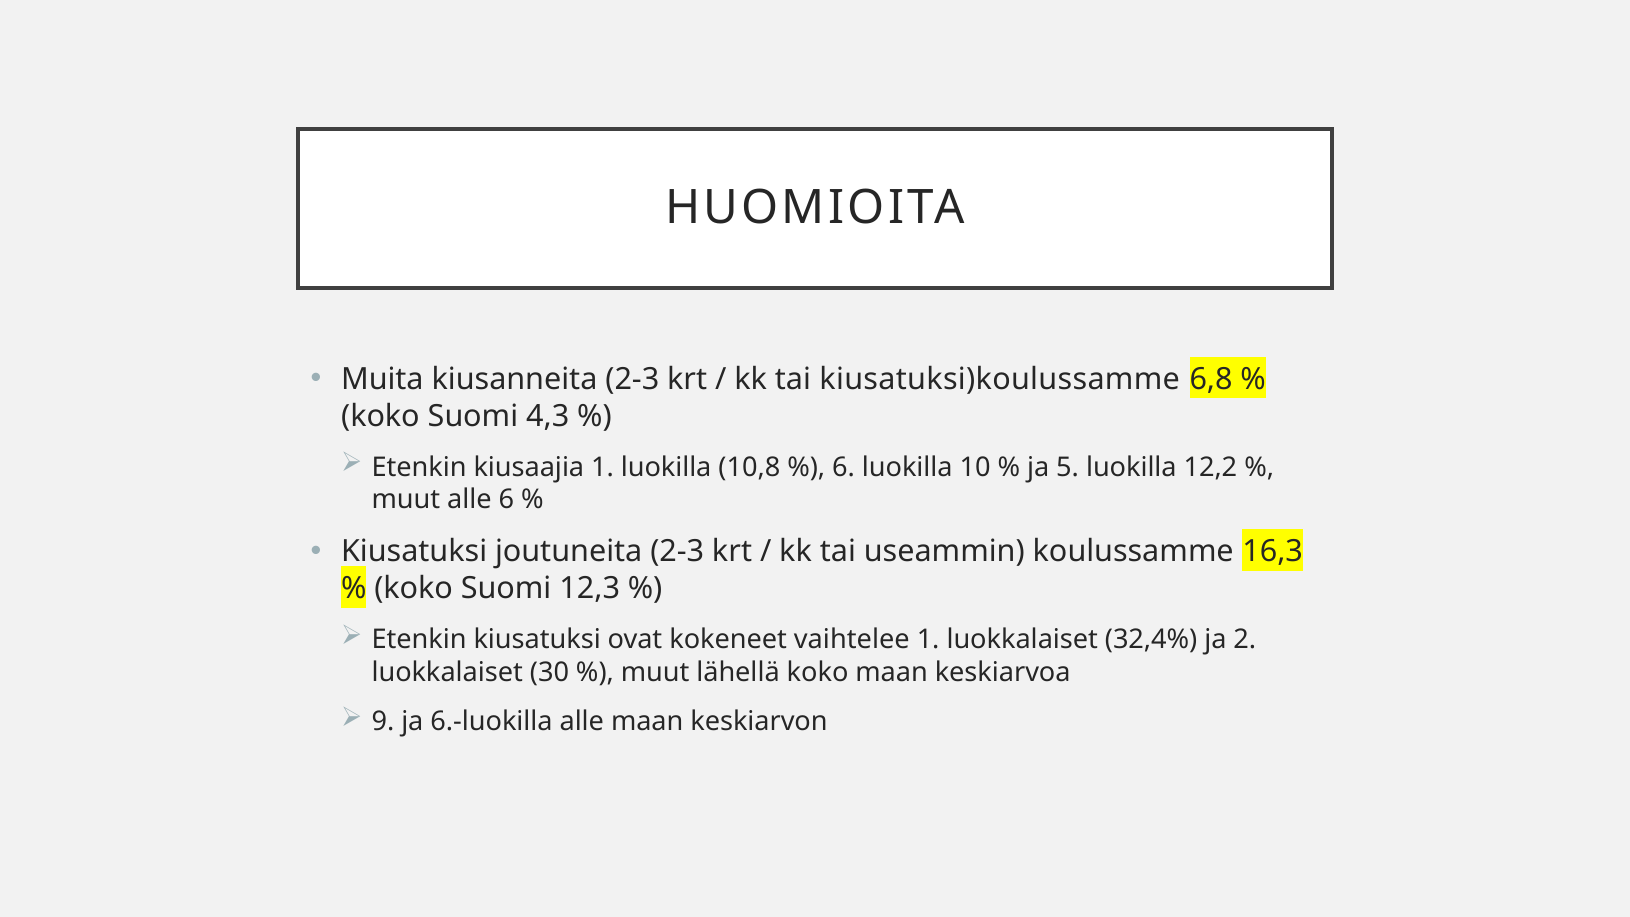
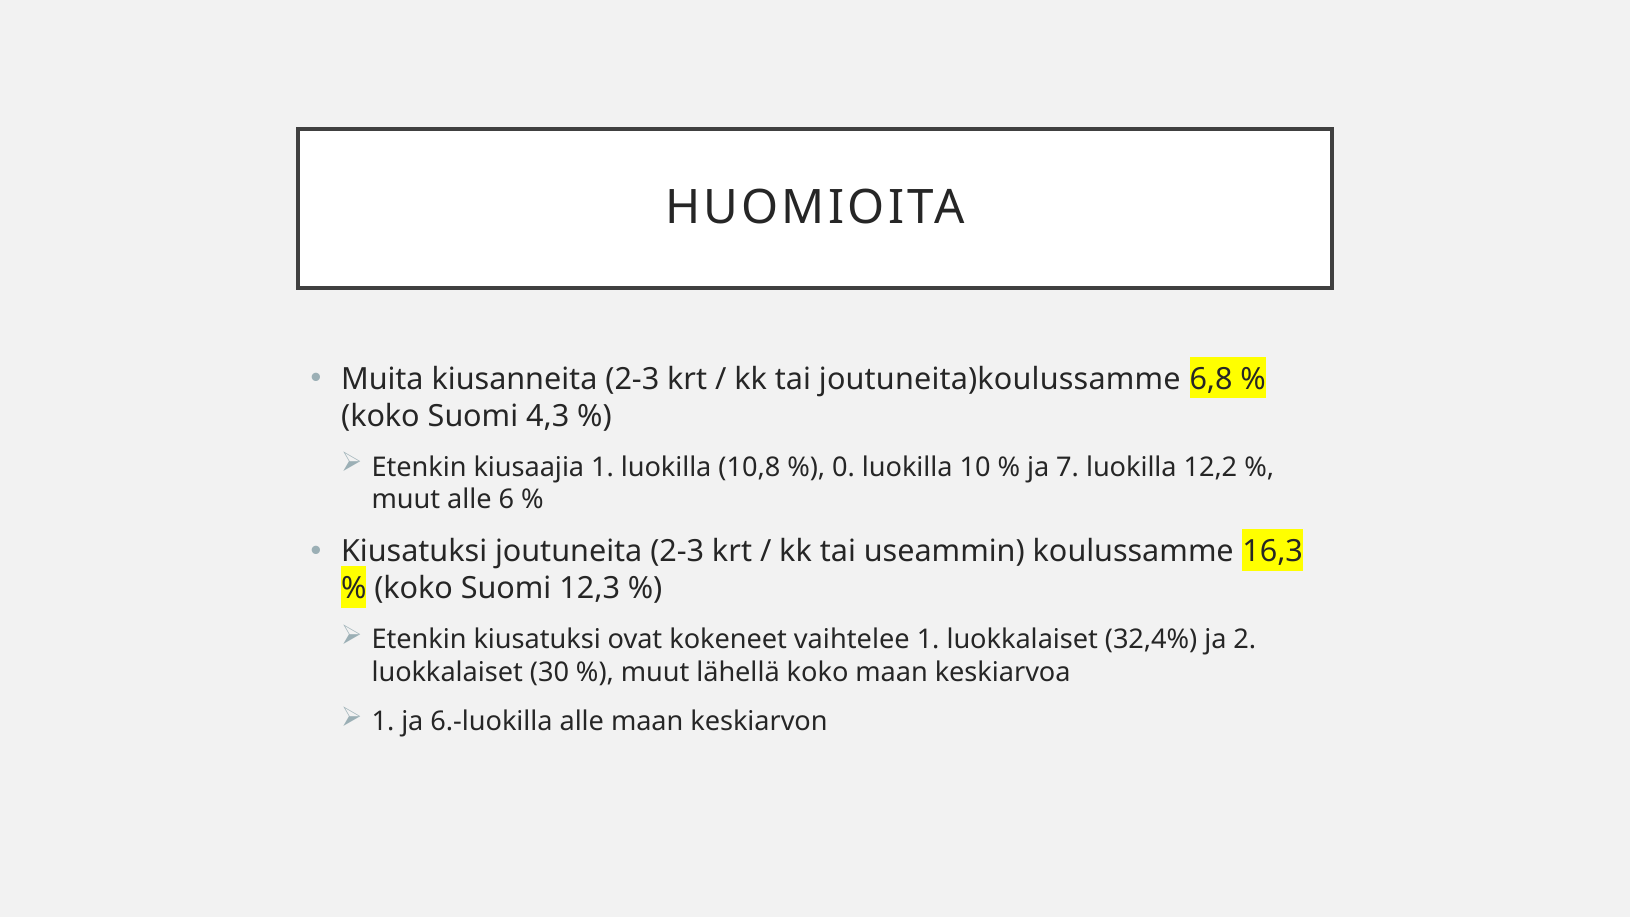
kiusatuksi)koulussamme: kiusatuksi)koulussamme -> joutuneita)koulussamme (1000, 379)
6: 6 -> 0 (844, 467)
5: 5 -> 7 (1068, 467)
9: 9 -> 1 (383, 722)
